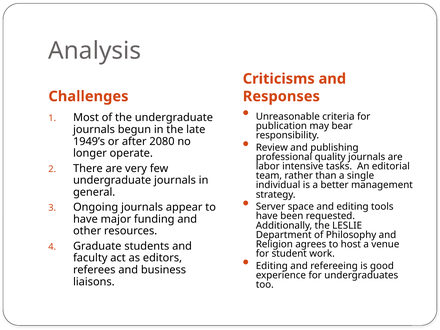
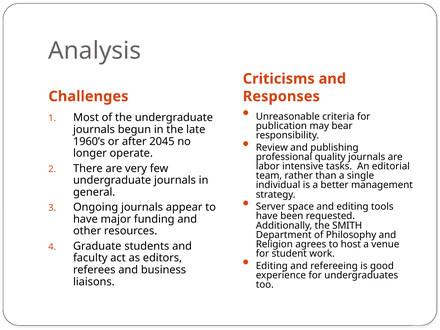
1949’s: 1949’s -> 1960’s (89, 141)
2080: 2080 -> 2045 (162, 141)
LESLIE: LESLIE -> SMITH (347, 225)
